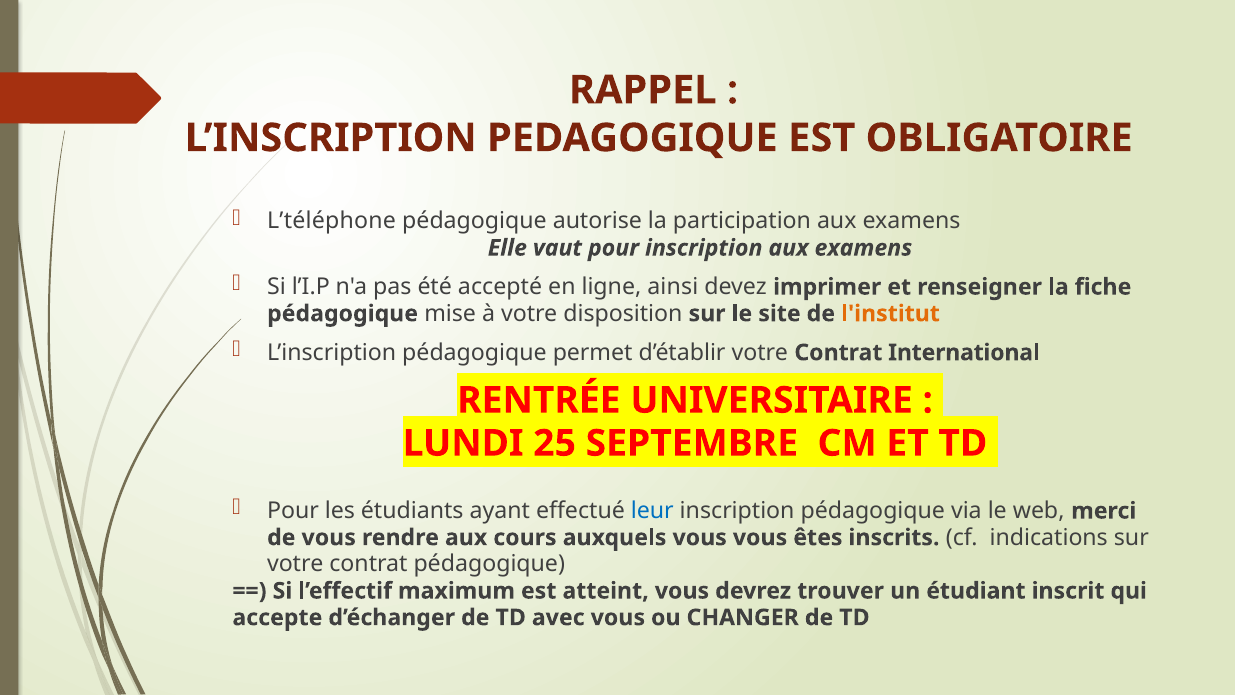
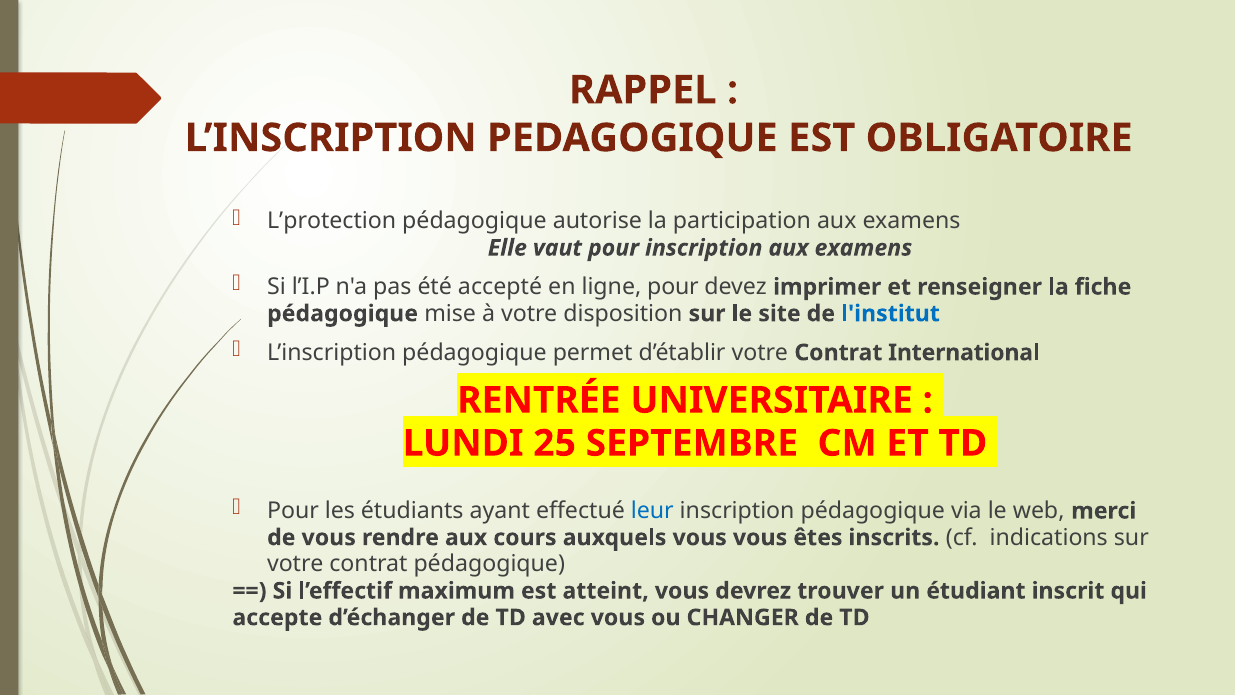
L’téléphone: L’téléphone -> L’protection (332, 221)
ligne ainsi: ainsi -> pour (673, 287)
l'institut colour: orange -> blue (890, 313)
